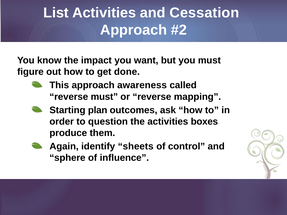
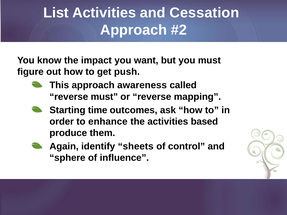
done: done -> push (127, 72)
plan: plan -> time (98, 110)
question: question -> enhance (108, 122)
boxes: boxes -> based (204, 122)
